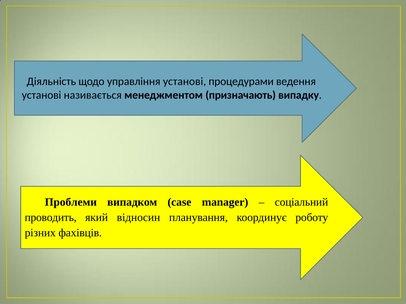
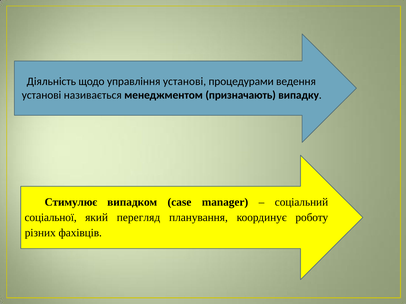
Проблеми: Проблеми -> Стимулює (71, 202)
проводить: проводить -> соціальної (51, 218)
відносин: відносин -> перегляд (138, 218)
